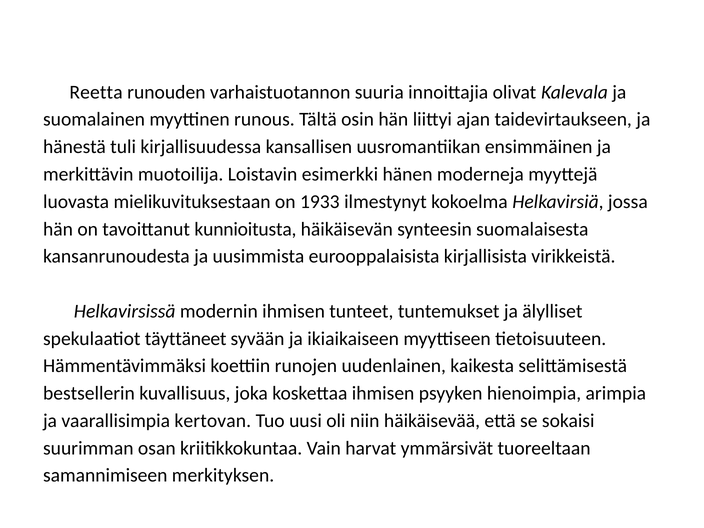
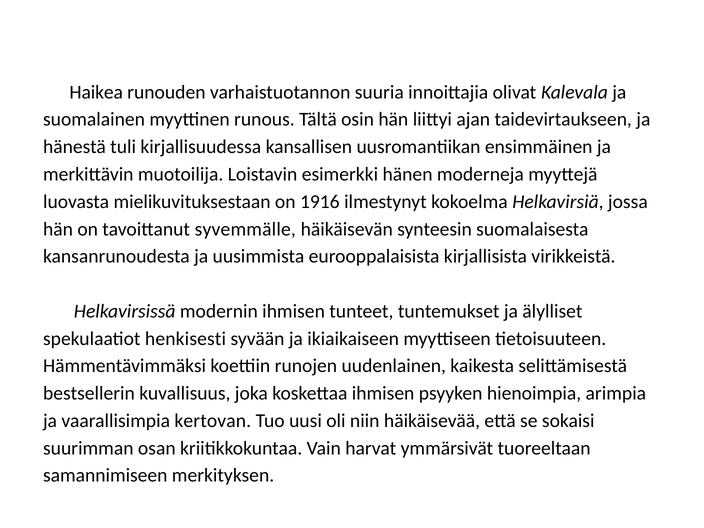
Reetta: Reetta -> Haikea (96, 92)
1933: 1933 -> 1916 (320, 202)
kunnioitusta: kunnioitusta -> syvemmälle (245, 229)
täyttäneet: täyttäneet -> henkisesti (186, 339)
